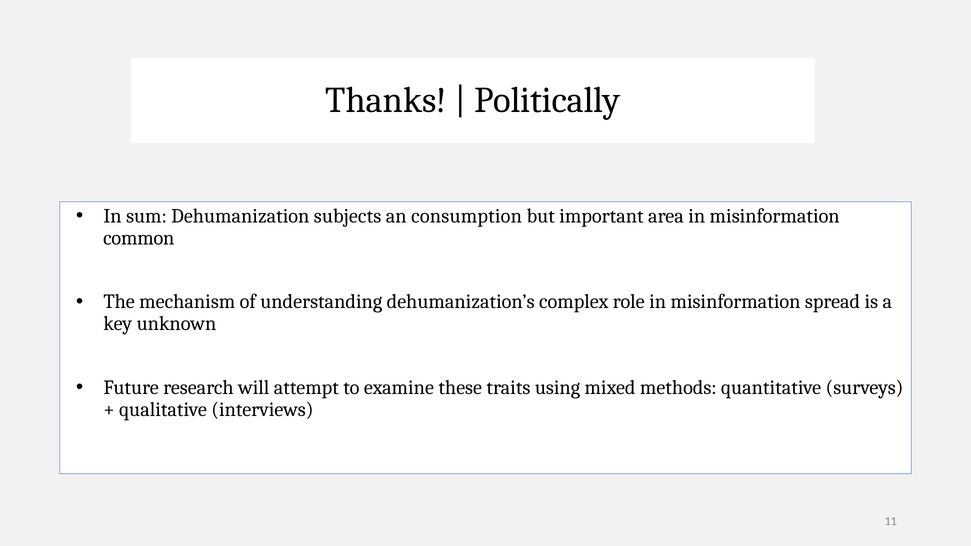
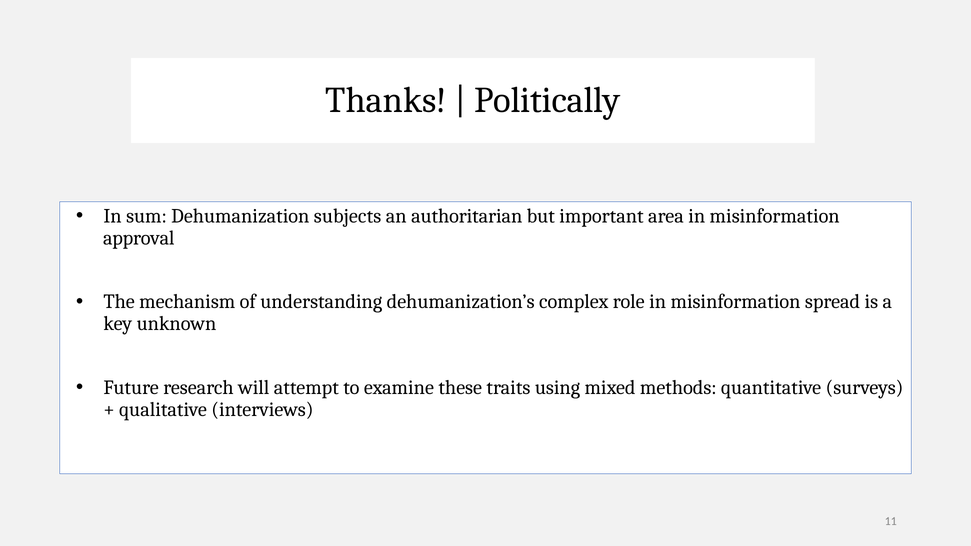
consumption: consumption -> authoritarian (467, 216)
common: common -> approval (139, 238)
